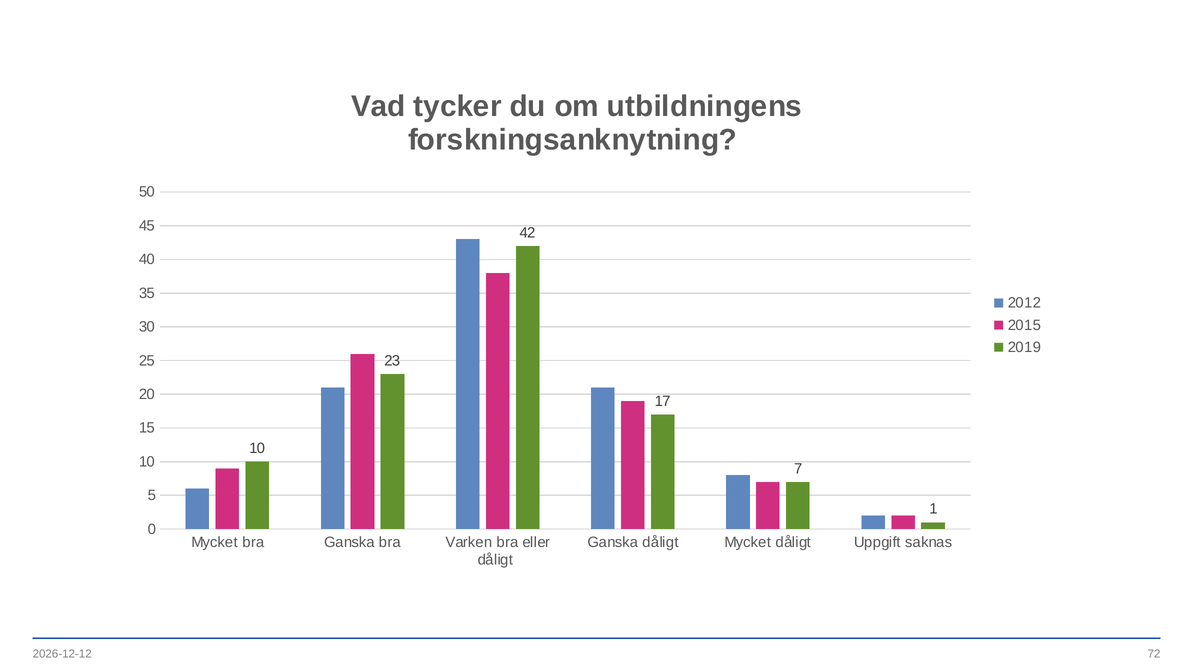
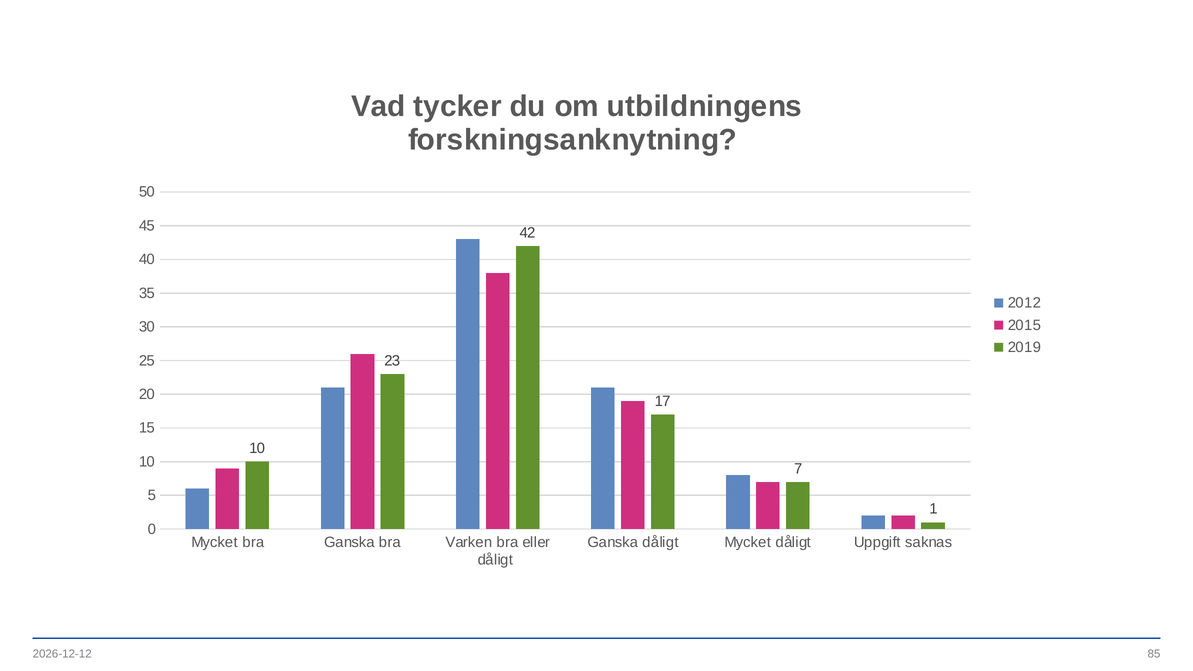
72: 72 -> 85 (1154, 654)
